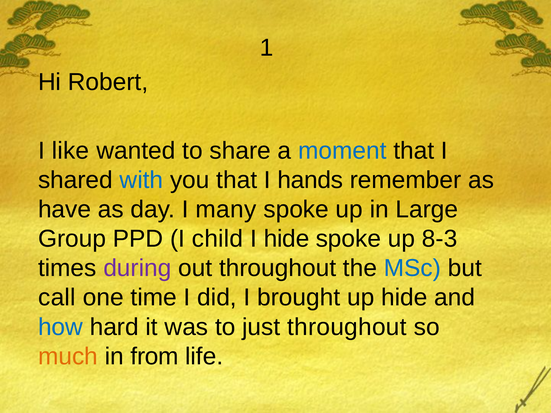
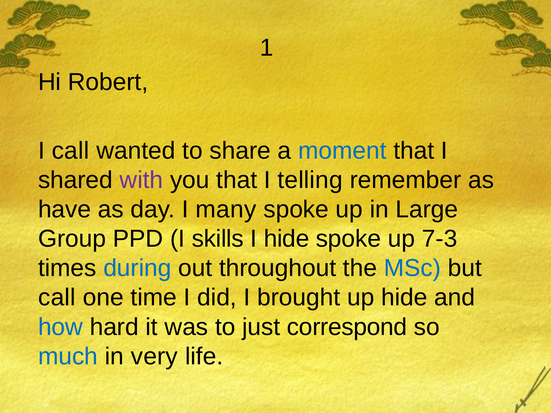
I like: like -> call (71, 151)
with colour: blue -> purple (141, 180)
hands: hands -> telling (310, 180)
child: child -> skills (218, 239)
8-3: 8-3 -> 7-3 (440, 239)
during colour: purple -> blue (137, 268)
just throughout: throughout -> correspond (347, 327)
much colour: orange -> blue (68, 357)
from: from -> very (154, 357)
